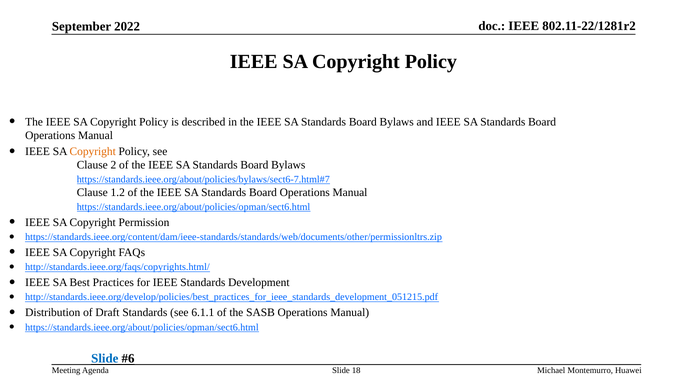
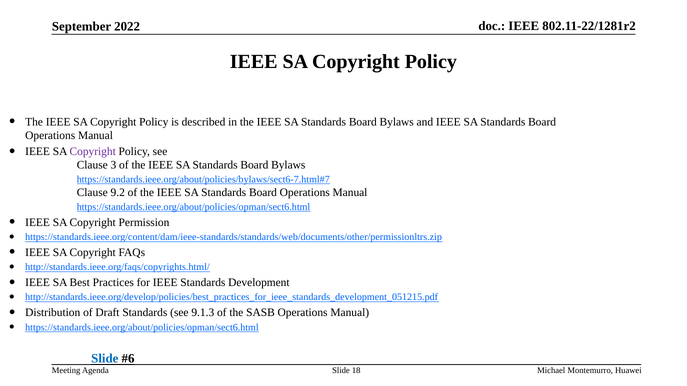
Copyright colour: orange -> purple (93, 152)
2: 2 -> 3 (113, 165)
1.2: 1.2 -> 9.2 (118, 193)
6.1.1: 6.1.1 -> 9.1.3 (203, 313)
